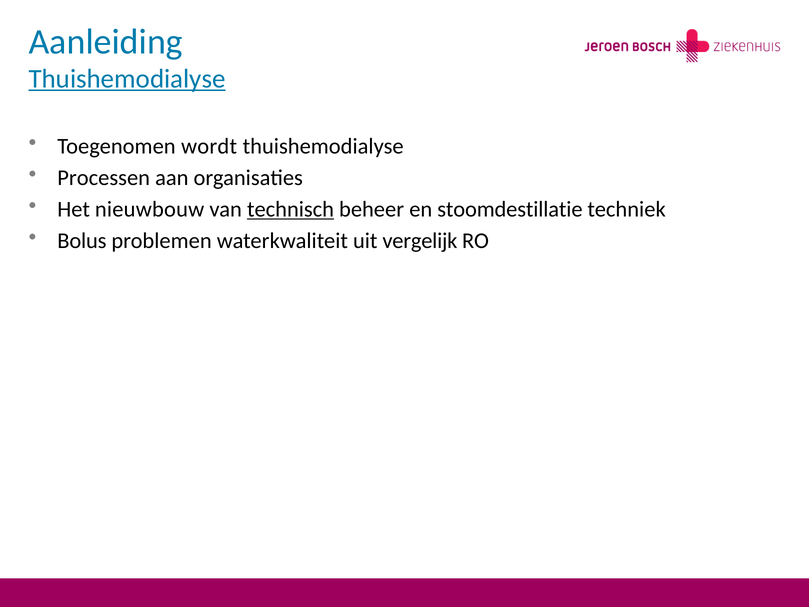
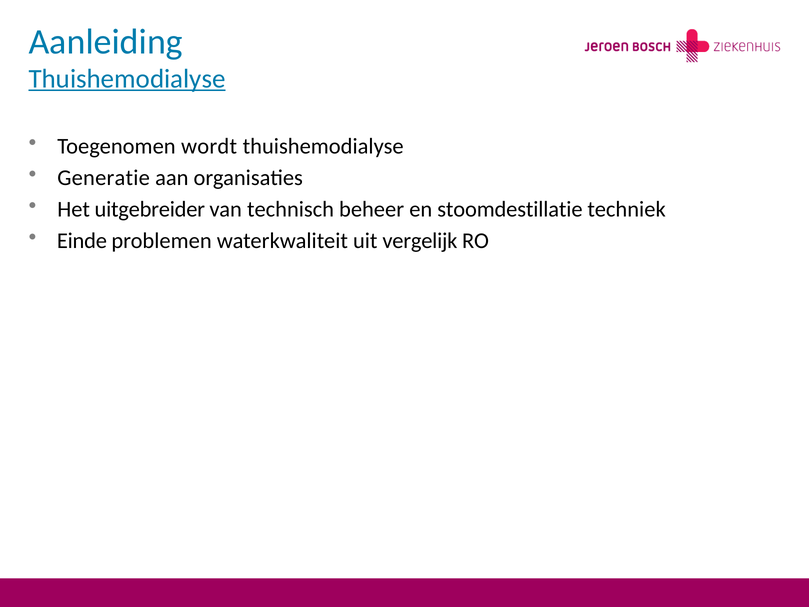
Processen: Processen -> Generatie (104, 178)
nieuwbouw: nieuwbouw -> uitgebreider (150, 209)
technisch underline: present -> none (291, 209)
Bolus: Bolus -> Einde (82, 241)
